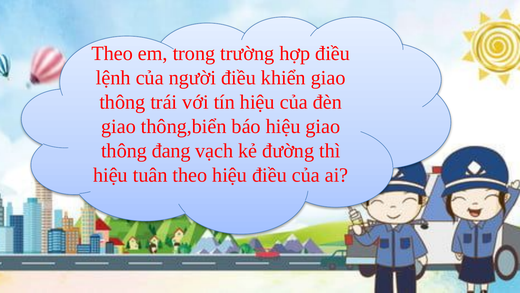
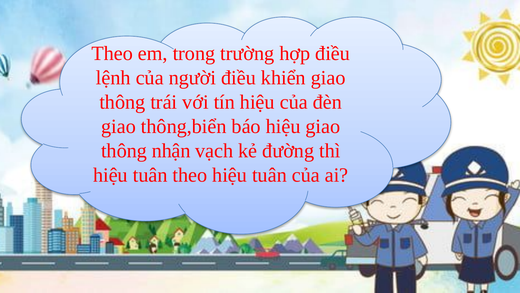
đang: đang -> nhận (171, 150)
theo hiệu điều: điều -> tuân (269, 175)
